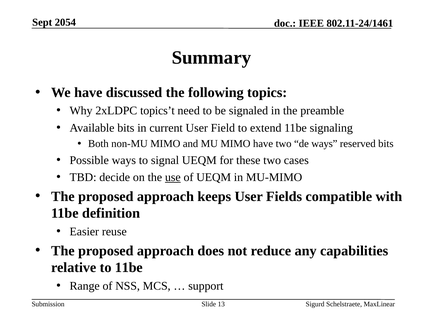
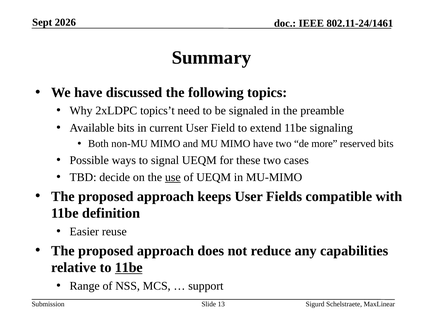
2054: 2054 -> 2026 (65, 22)
de ways: ways -> more (324, 144)
11be underline: none -> present (129, 268)
